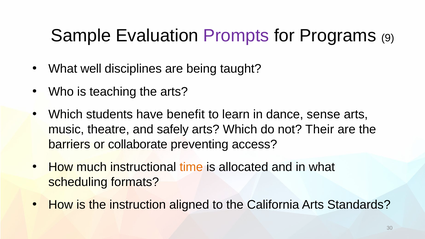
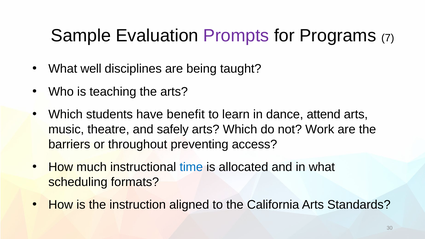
9: 9 -> 7 (388, 38)
sense: sense -> attend (324, 115)
Their: Their -> Work (320, 129)
collaborate: collaborate -> throughout (138, 144)
time colour: orange -> blue (191, 167)
